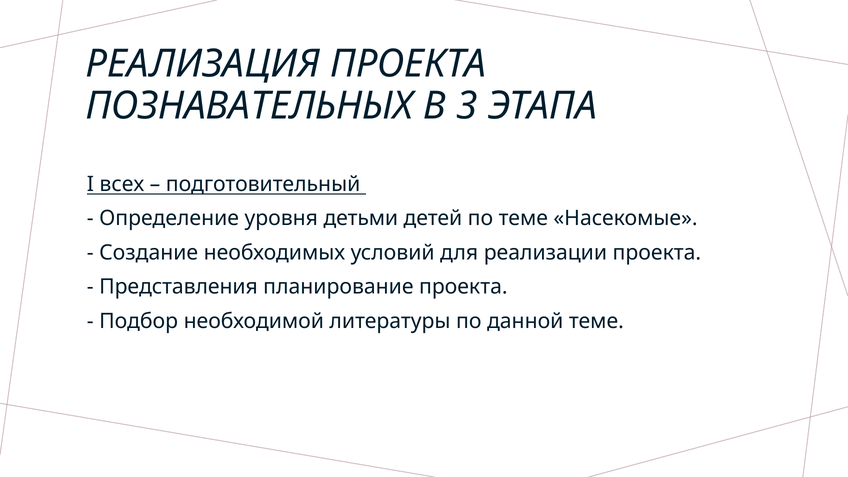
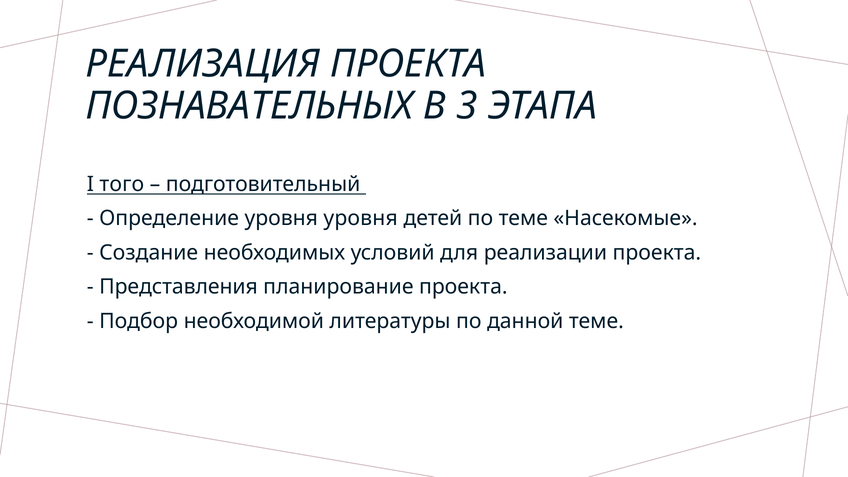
всех: всех -> того (122, 184)
уровня детьми: детьми -> уровня (361, 218)
